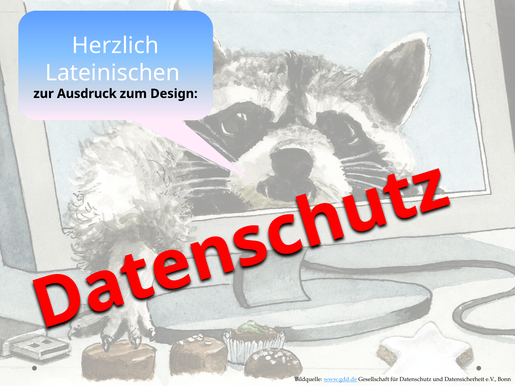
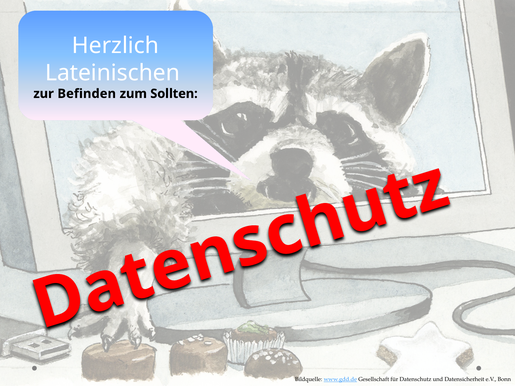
Ausdruck: Ausdruck -> Befinden (87, 94)
Design: Design -> Sollten (174, 94)
